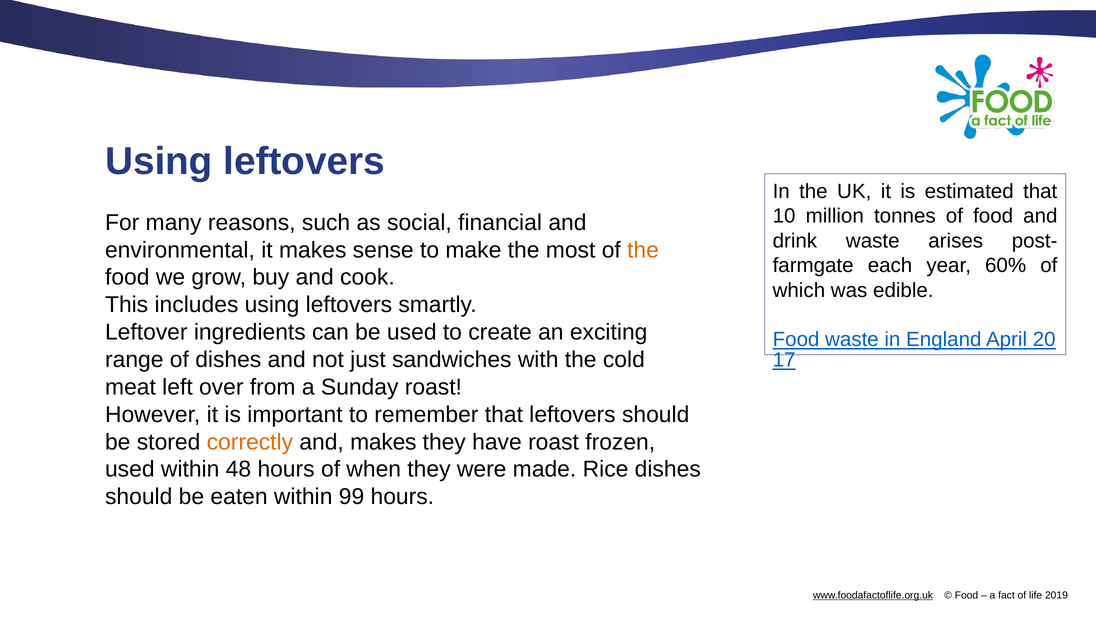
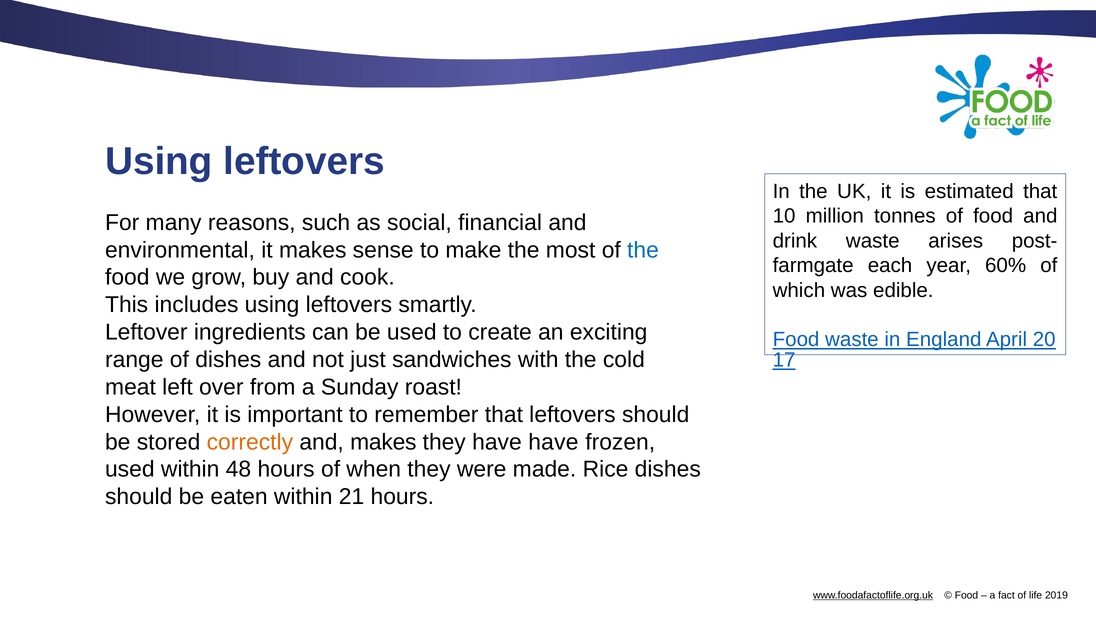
the colour: orange -> blue (643, 250)
have roast: roast -> have (553, 442)
99: 99 -> 21 (352, 496)
